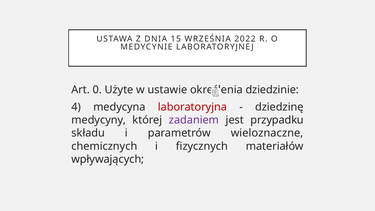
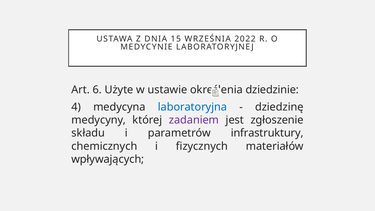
0: 0 -> 6 (97, 90)
laboratoryjna colour: red -> blue (192, 107)
przypadku: przypadku -> zgłoszenie (277, 120)
wieloznaczne: wieloznaczne -> infrastruktury (267, 133)
